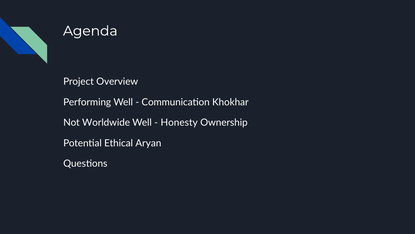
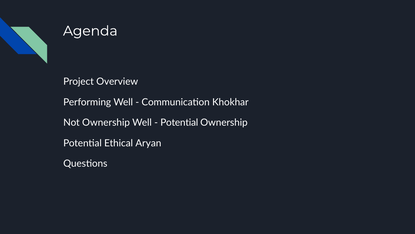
Not Worldwide: Worldwide -> Ownership (106, 122)
Honesty: Honesty -> Potential (179, 122)
